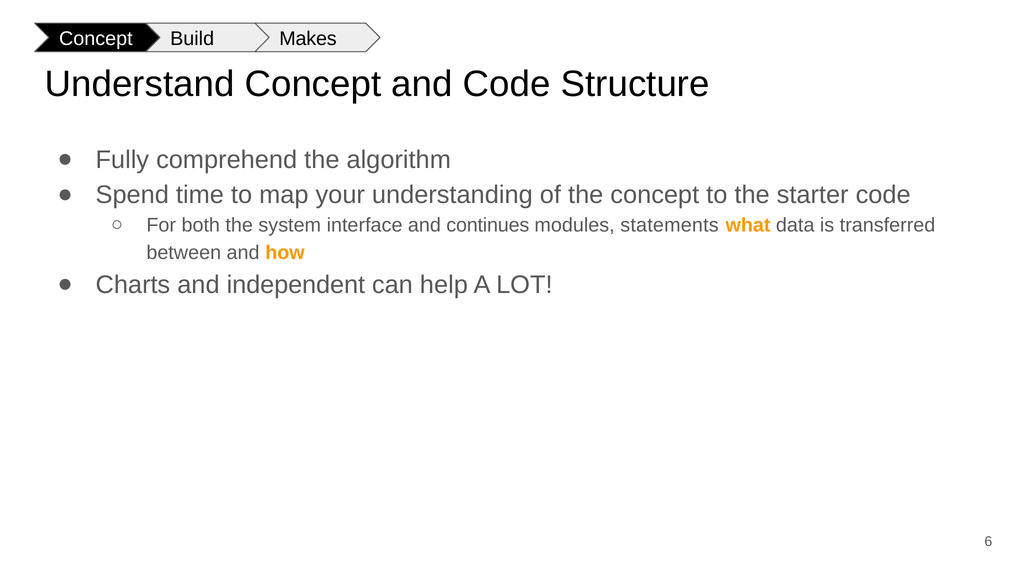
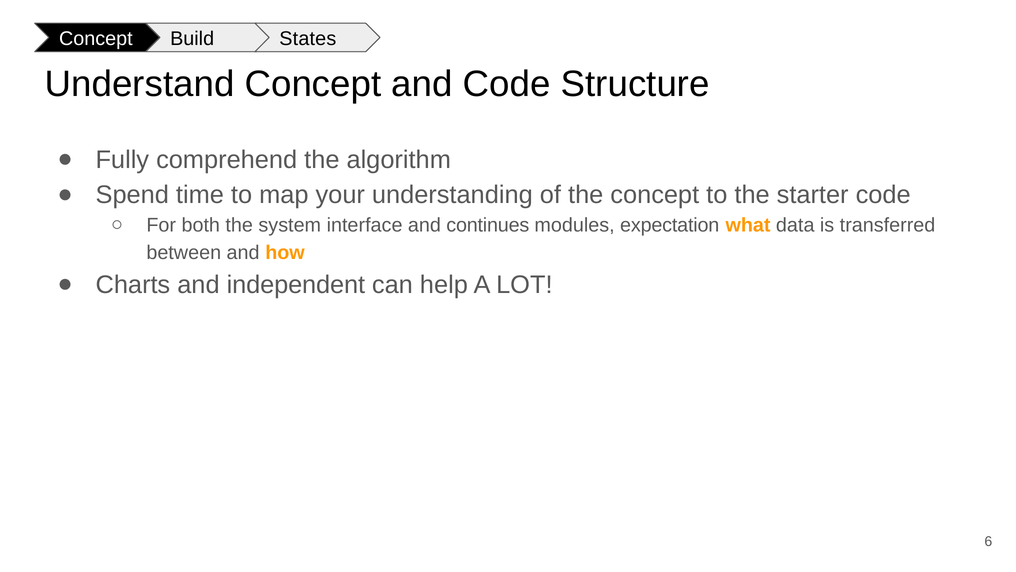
Makes: Makes -> States (308, 39)
statements: statements -> expectation (670, 225)
